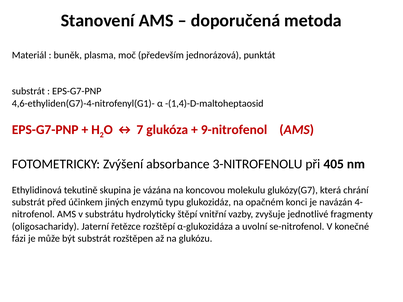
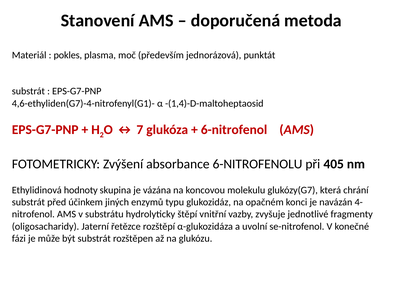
buněk: buněk -> pokles (68, 55)
9-nitrofenol: 9-nitrofenol -> 6-nitrofenol (234, 130)
3-NITROFENOLU: 3-NITROFENOLU -> 6-NITROFENOLU (258, 164)
tekutině: tekutině -> hodnoty (81, 190)
